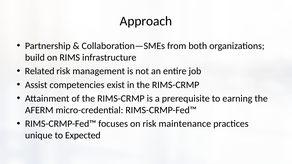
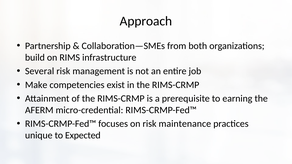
Related: Related -> Several (40, 71)
Assist: Assist -> Make (36, 85)
